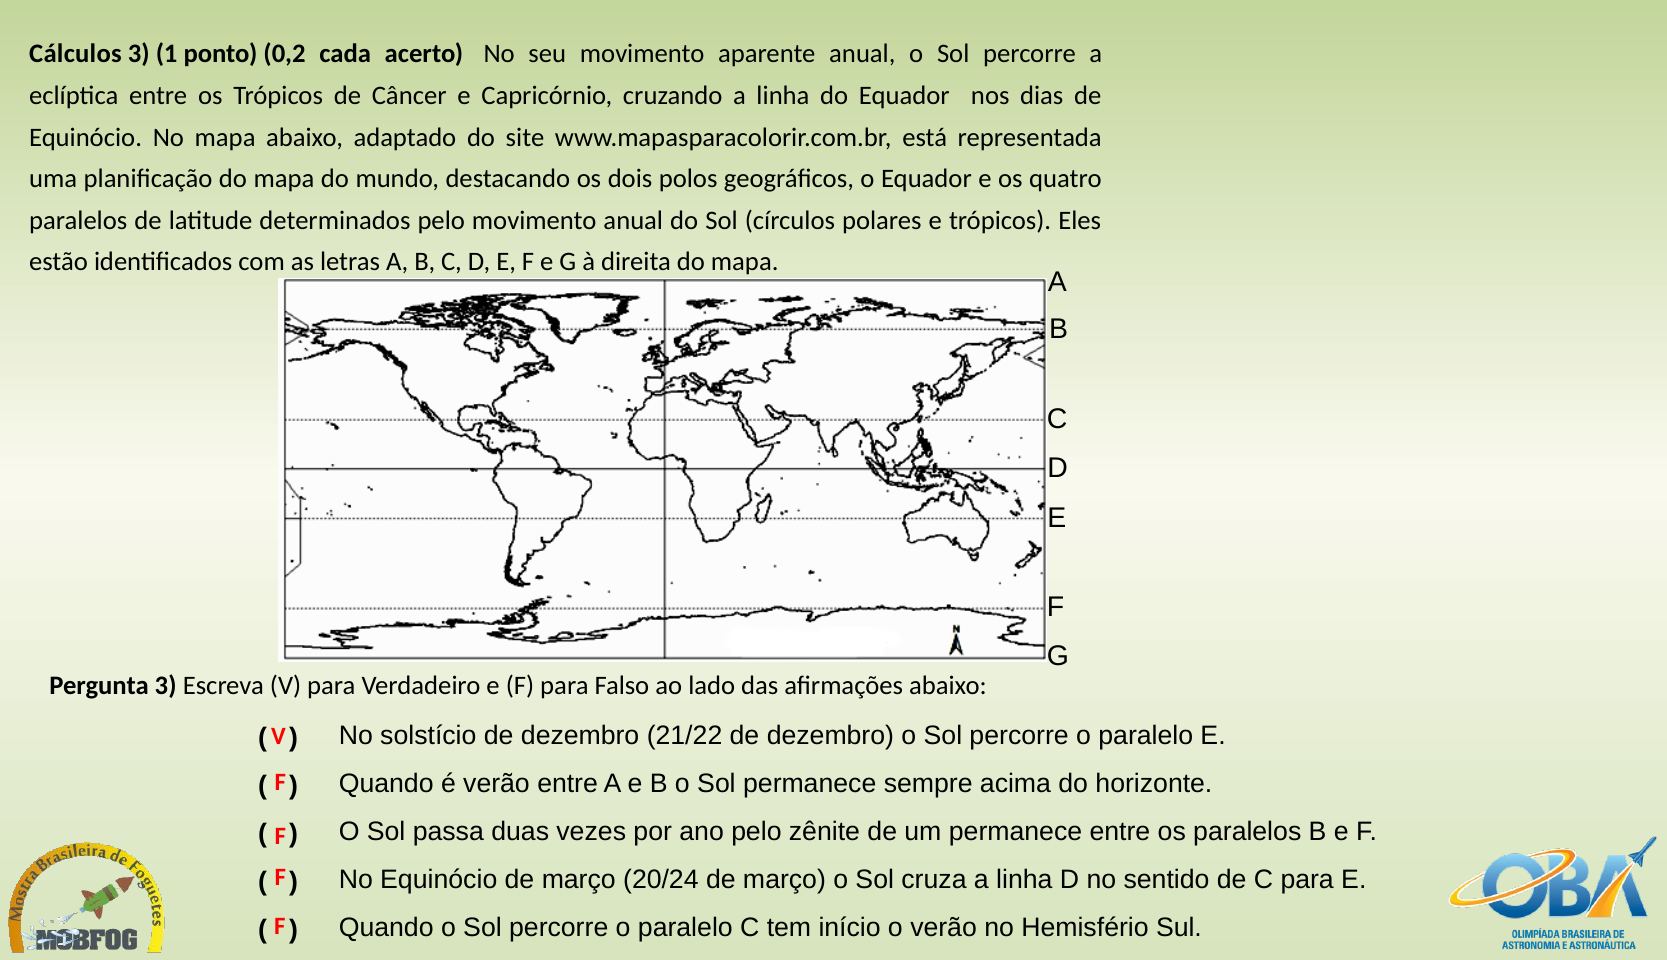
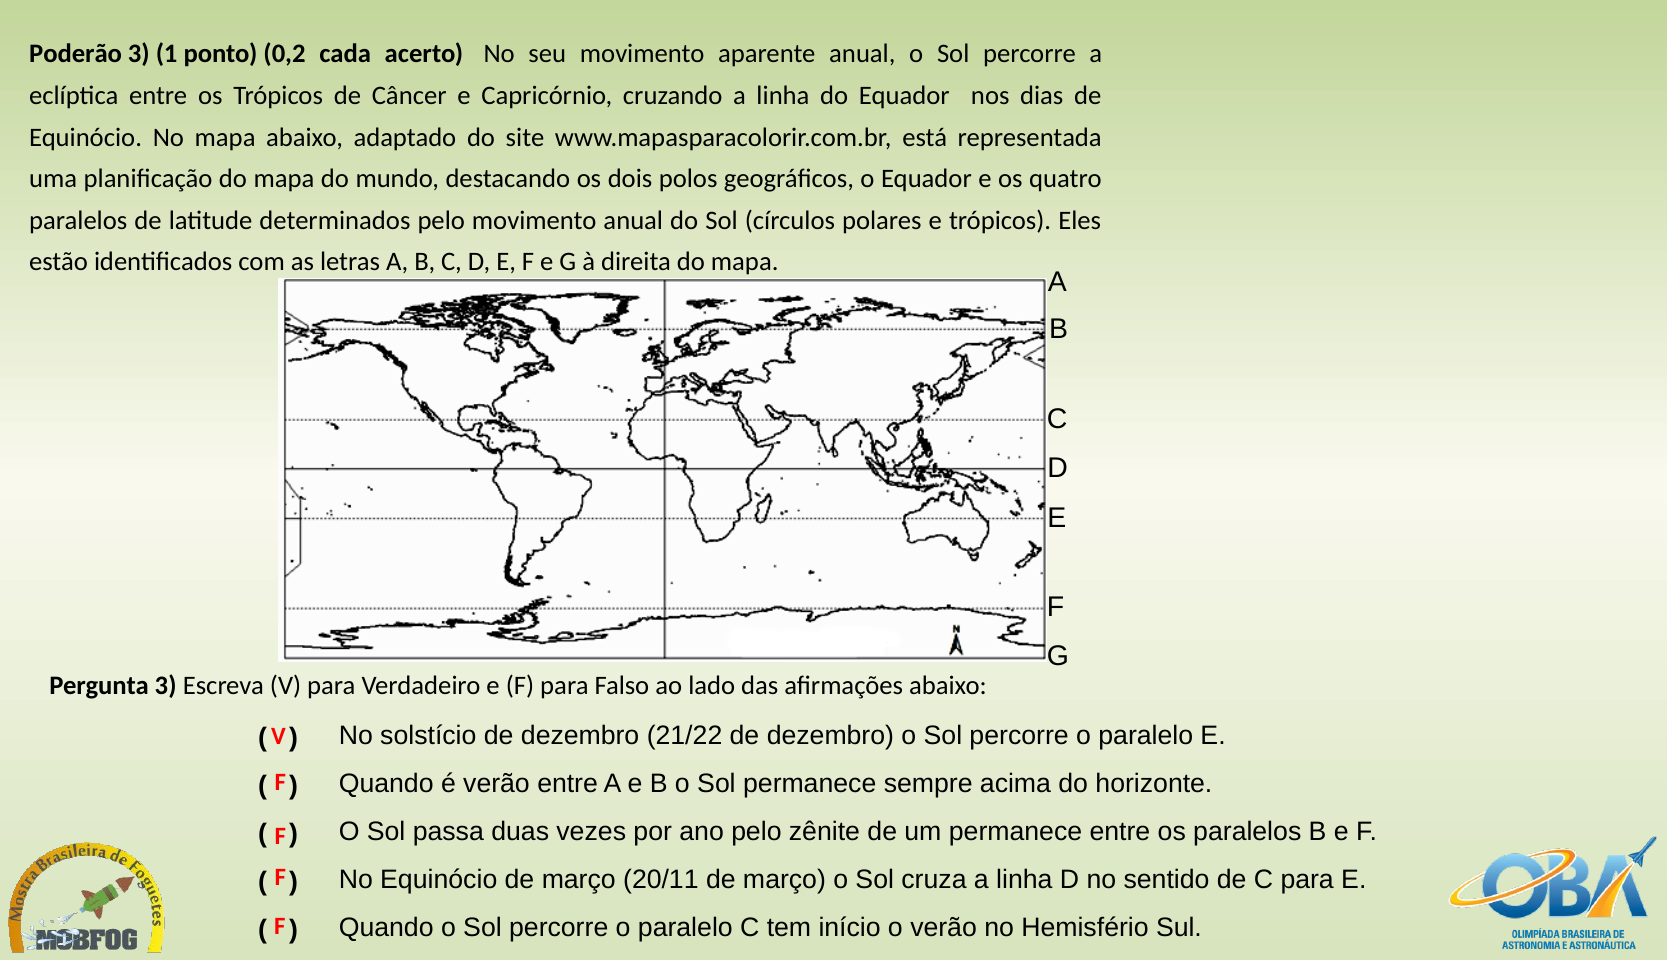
Cálculos: Cálculos -> Poderão (76, 54)
20/24: 20/24 -> 20/11 (661, 880)
